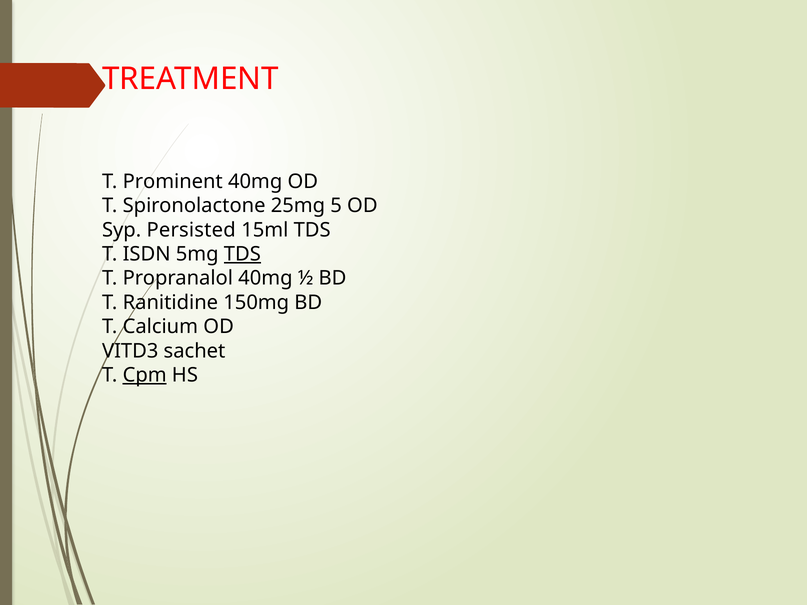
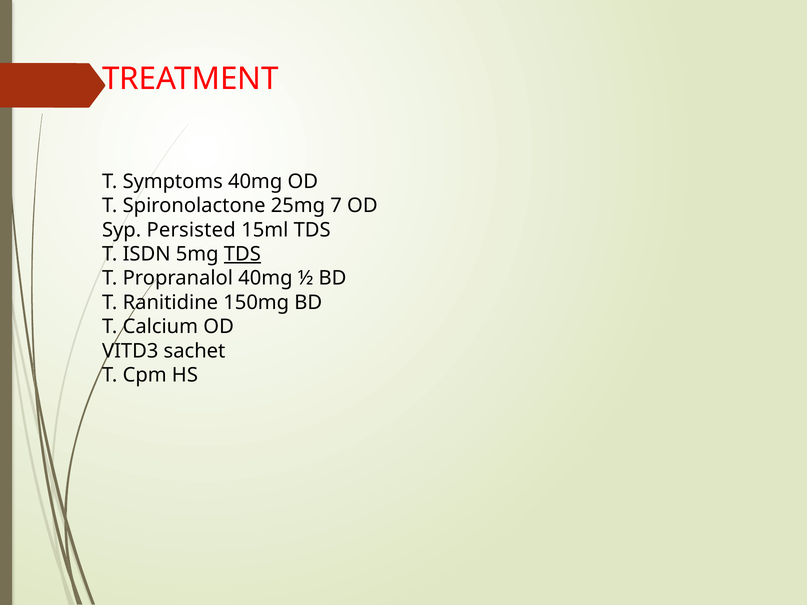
Prominent: Prominent -> Symptoms (173, 182)
5: 5 -> 7 (336, 206)
Cpm underline: present -> none (145, 375)
